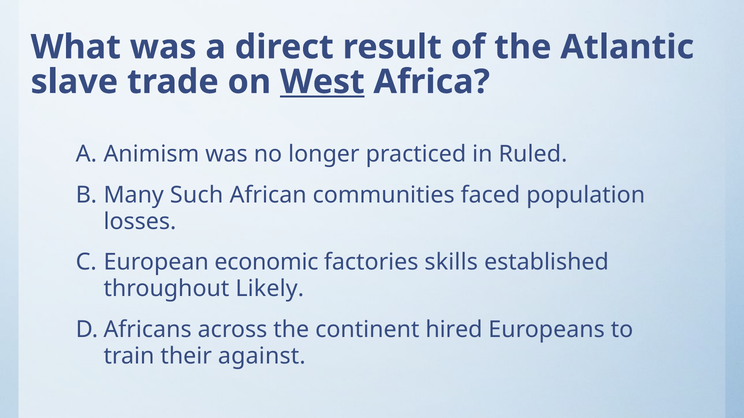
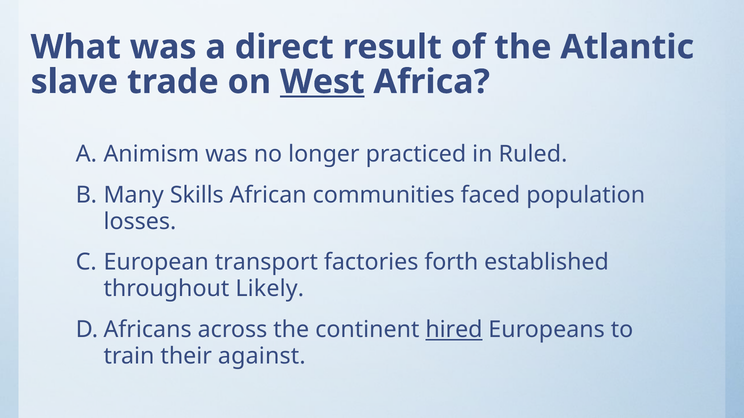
Such: Such -> Skills (197, 195)
economic: economic -> transport (266, 263)
skills: skills -> forth (451, 263)
hired underline: none -> present (454, 330)
